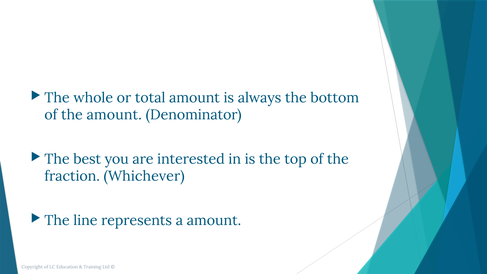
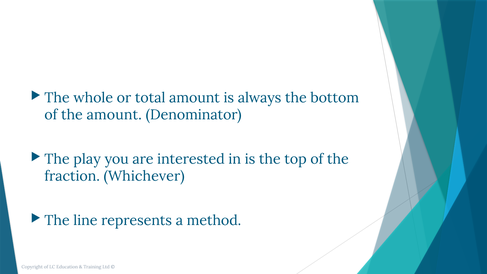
best: best -> play (87, 159)
a amount: amount -> method (214, 220)
